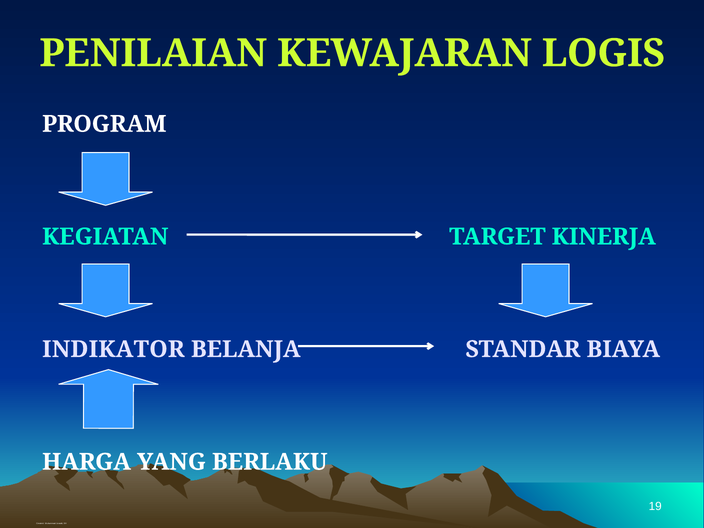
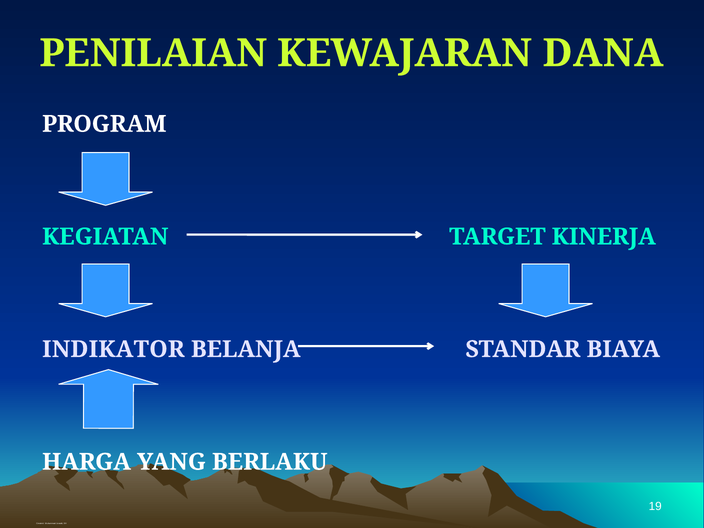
LOGIS: LOGIS -> DANA (603, 53)
